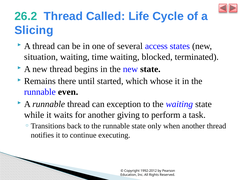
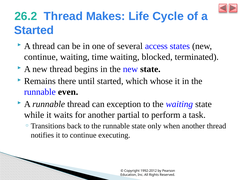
Called: Called -> Makes (106, 16)
Slicing: Slicing -> Started (34, 30)
situation: situation -> continue (41, 57)
giving: giving -> partial (128, 115)
